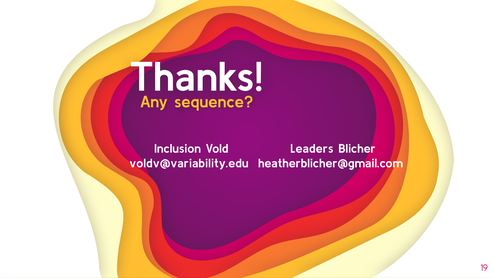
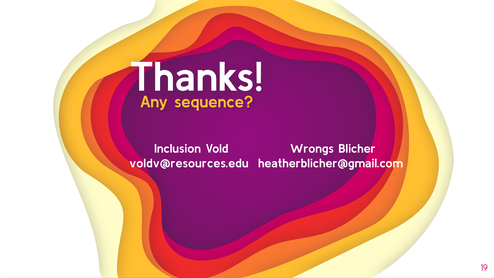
Leaders: Leaders -> Wrongs (312, 149)
voldv@variability.edu: voldv@variability.edu -> voldv@resources.edu (189, 163)
